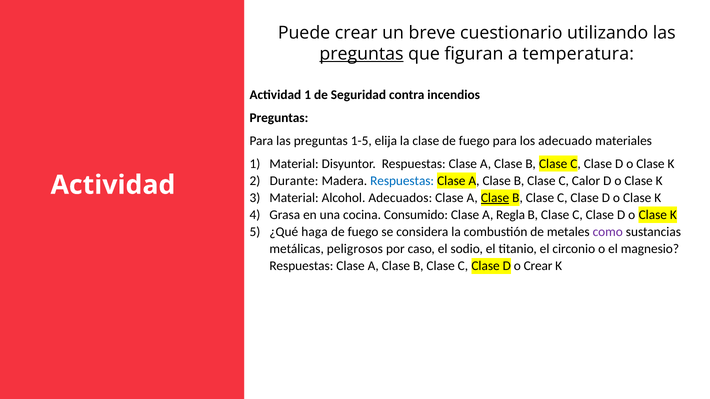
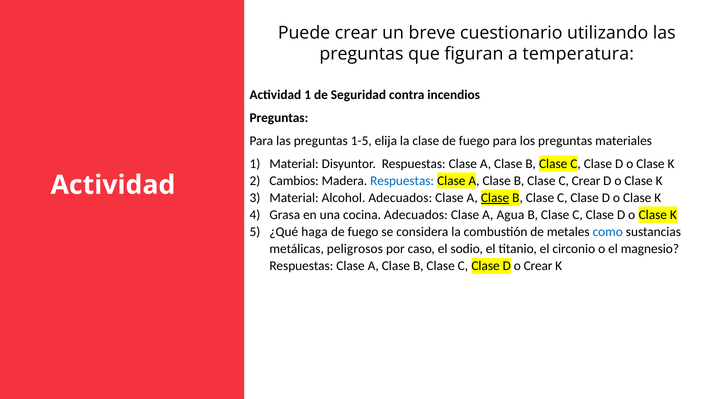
preguntas underline: present -> none (362, 54)
los adecuado: adecuado -> preguntas (565, 141)
Durante: Durante -> Cambios (294, 181)
C Calor: Calor -> Crear (586, 181)
cocina Consumido: Consumido -> Adecuados (416, 215)
Regla: Regla -> Agua (510, 215)
como colour: purple -> blue (608, 232)
